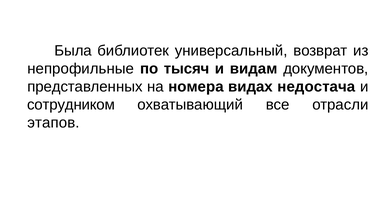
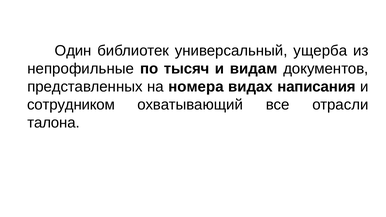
Была: Была -> Один (73, 51)
возврат: возврат -> ущерба (320, 51)
недостача: недостача -> написания (316, 87)
этапов: этапов -> талона (54, 123)
